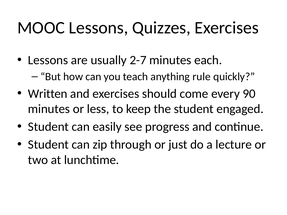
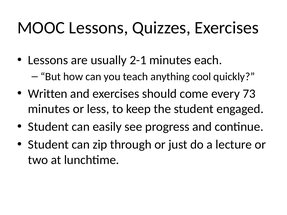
2-7: 2-7 -> 2-1 (138, 60)
rule: rule -> cool (202, 77)
90: 90 -> 73 (249, 94)
